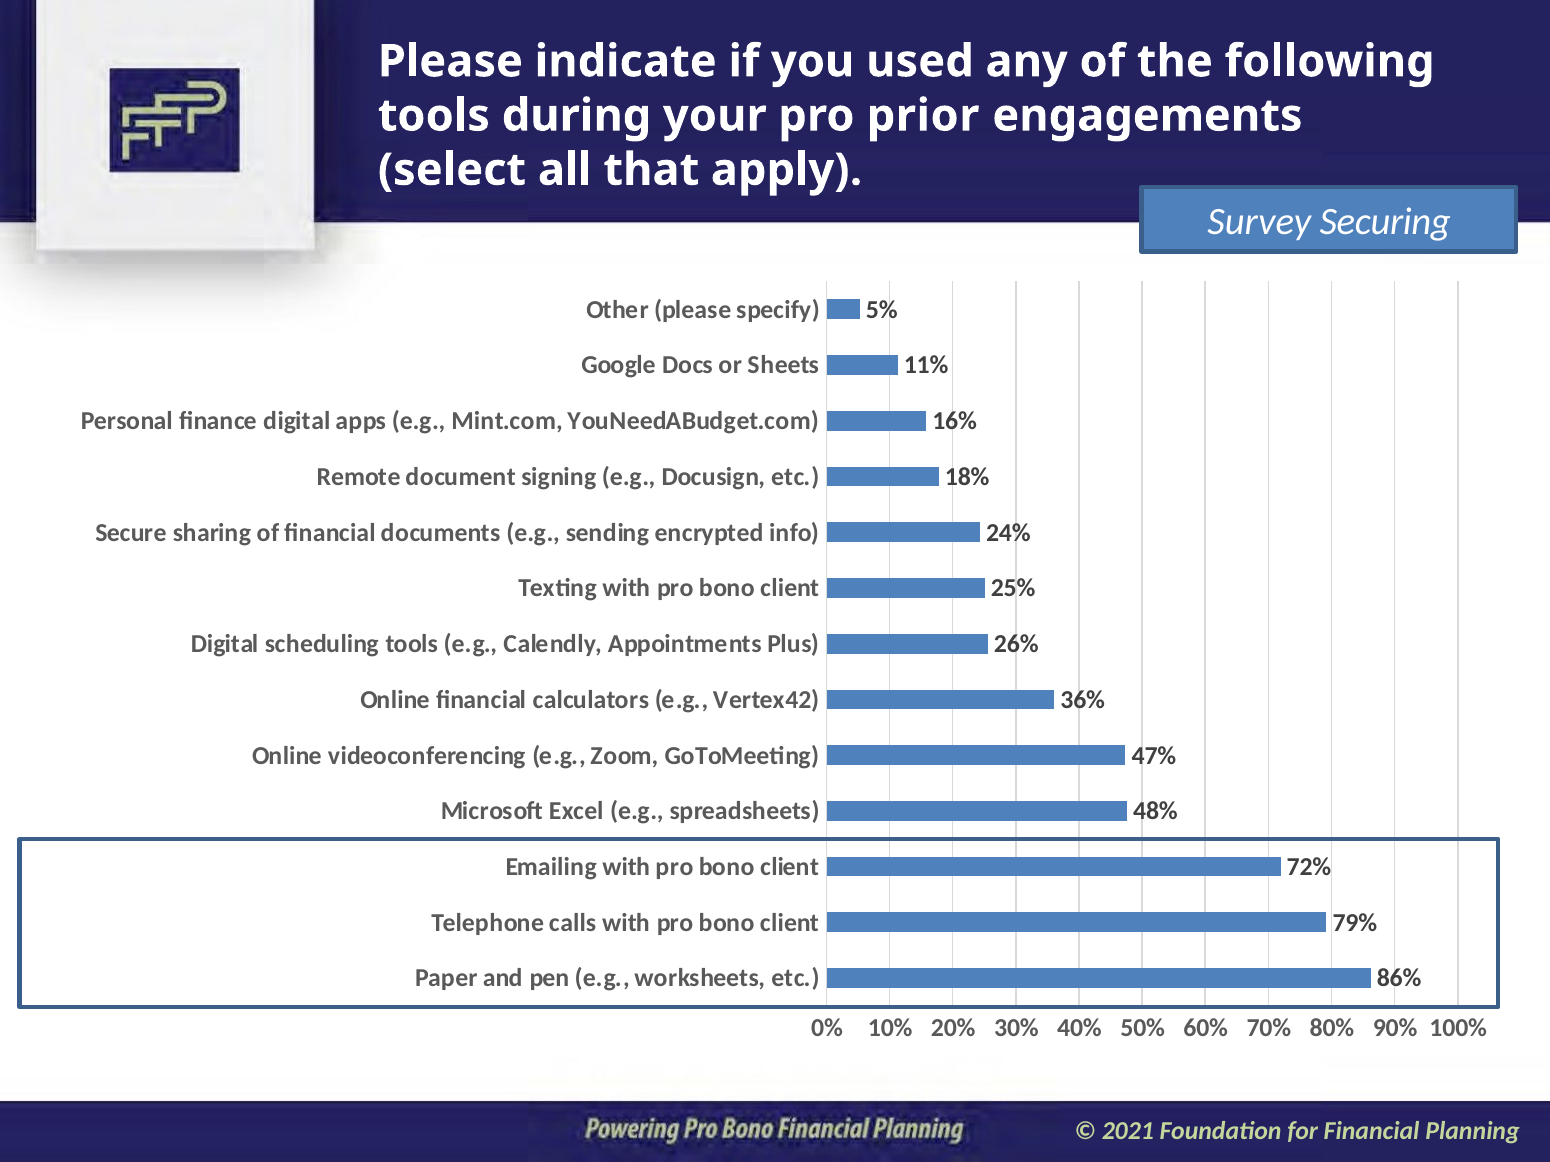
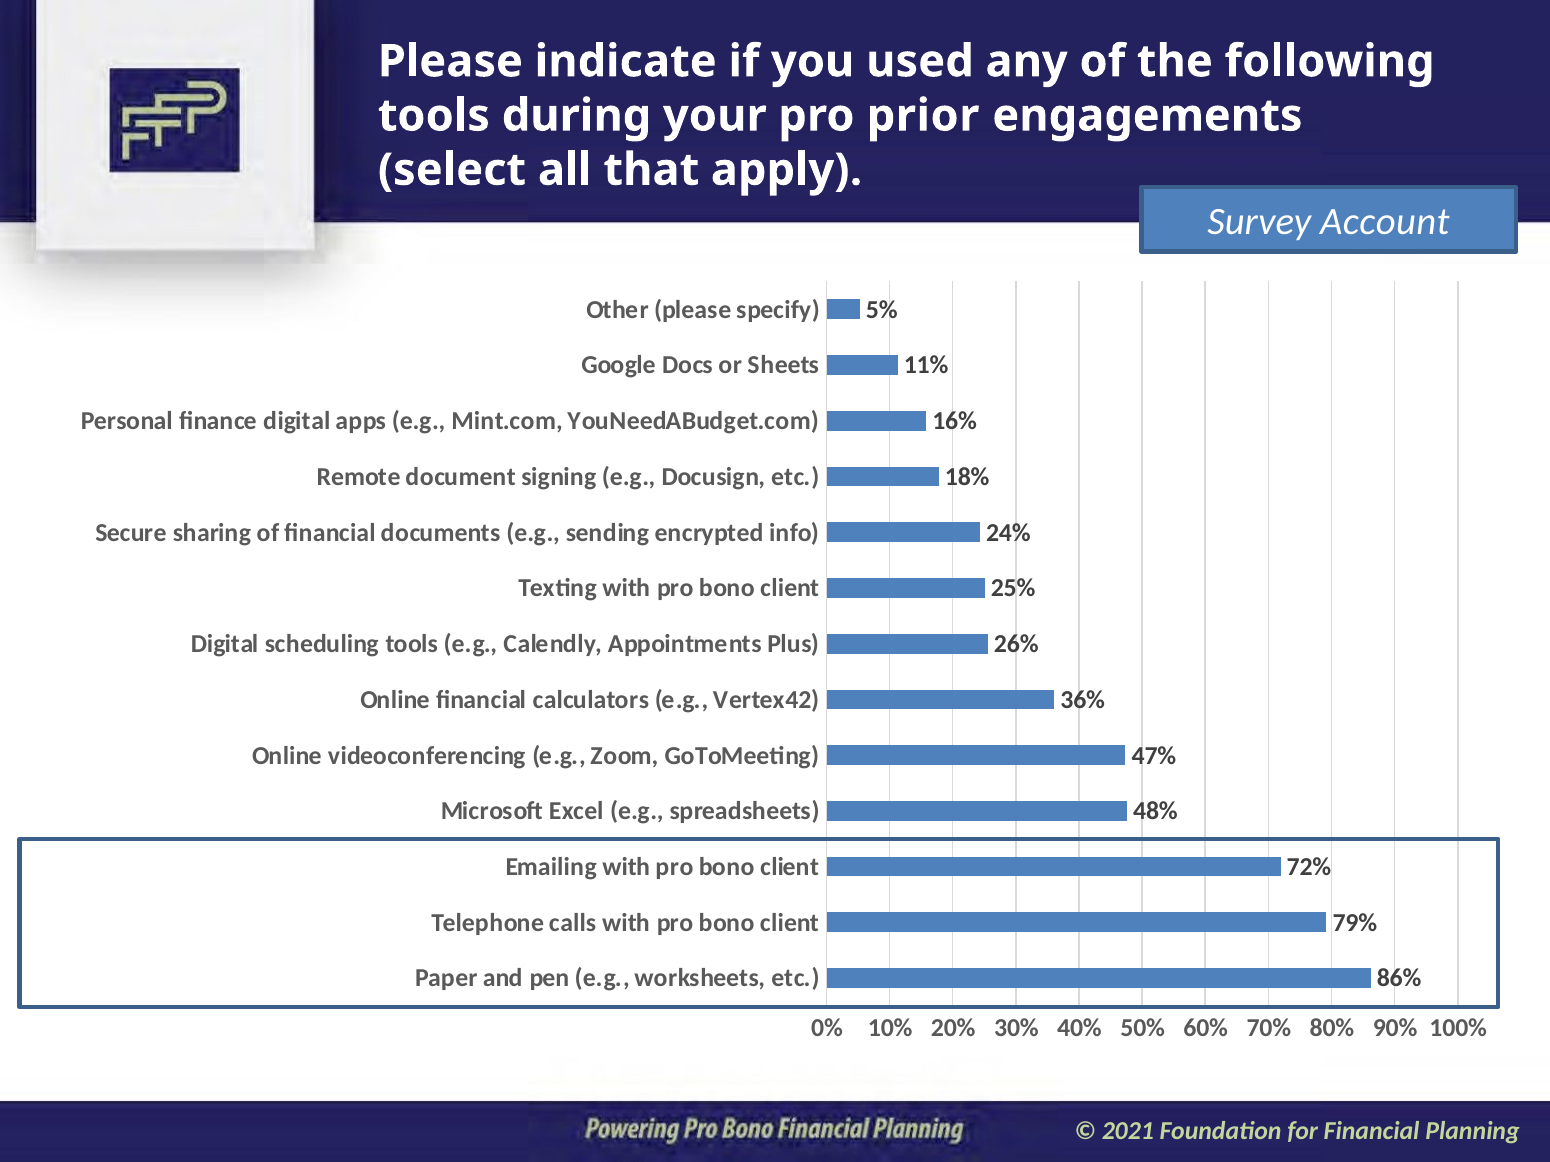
Securing: Securing -> Account (1385, 222)
